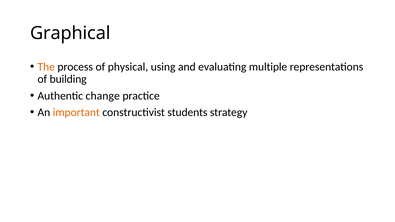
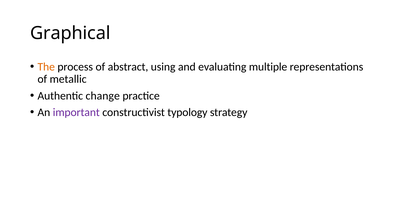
physical: physical -> abstract (128, 67)
building: building -> metallic (68, 79)
important colour: orange -> purple (76, 112)
students: students -> typology (187, 112)
